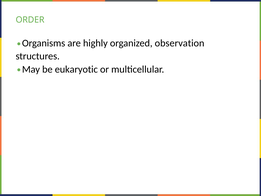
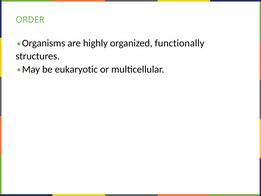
observation: observation -> functionally (180, 43)
